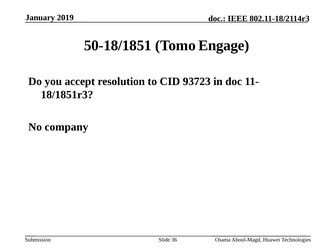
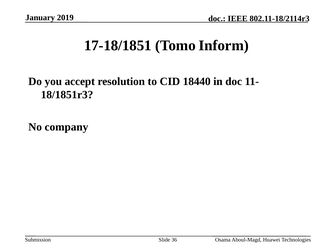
50-18/1851: 50-18/1851 -> 17-18/1851 (118, 45)
Engage: Engage -> Inform (224, 45)
93723: 93723 -> 18440 (197, 81)
